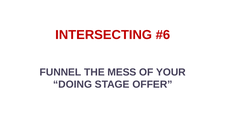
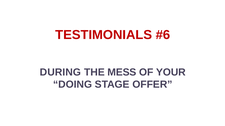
INTERSECTING: INTERSECTING -> TESTIMONIALS (104, 35)
FUNNEL: FUNNEL -> DURING (60, 72)
